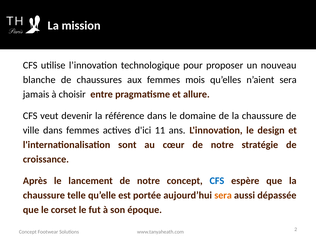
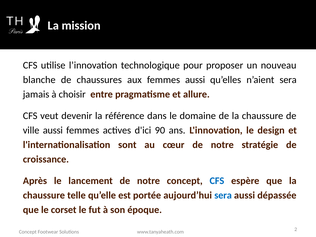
femmes mois: mois -> aussi (195, 80)
ville dans: dans -> aussi (53, 130)
11: 11 -> 90 (160, 130)
sera colour: orange -> blue (223, 195)
